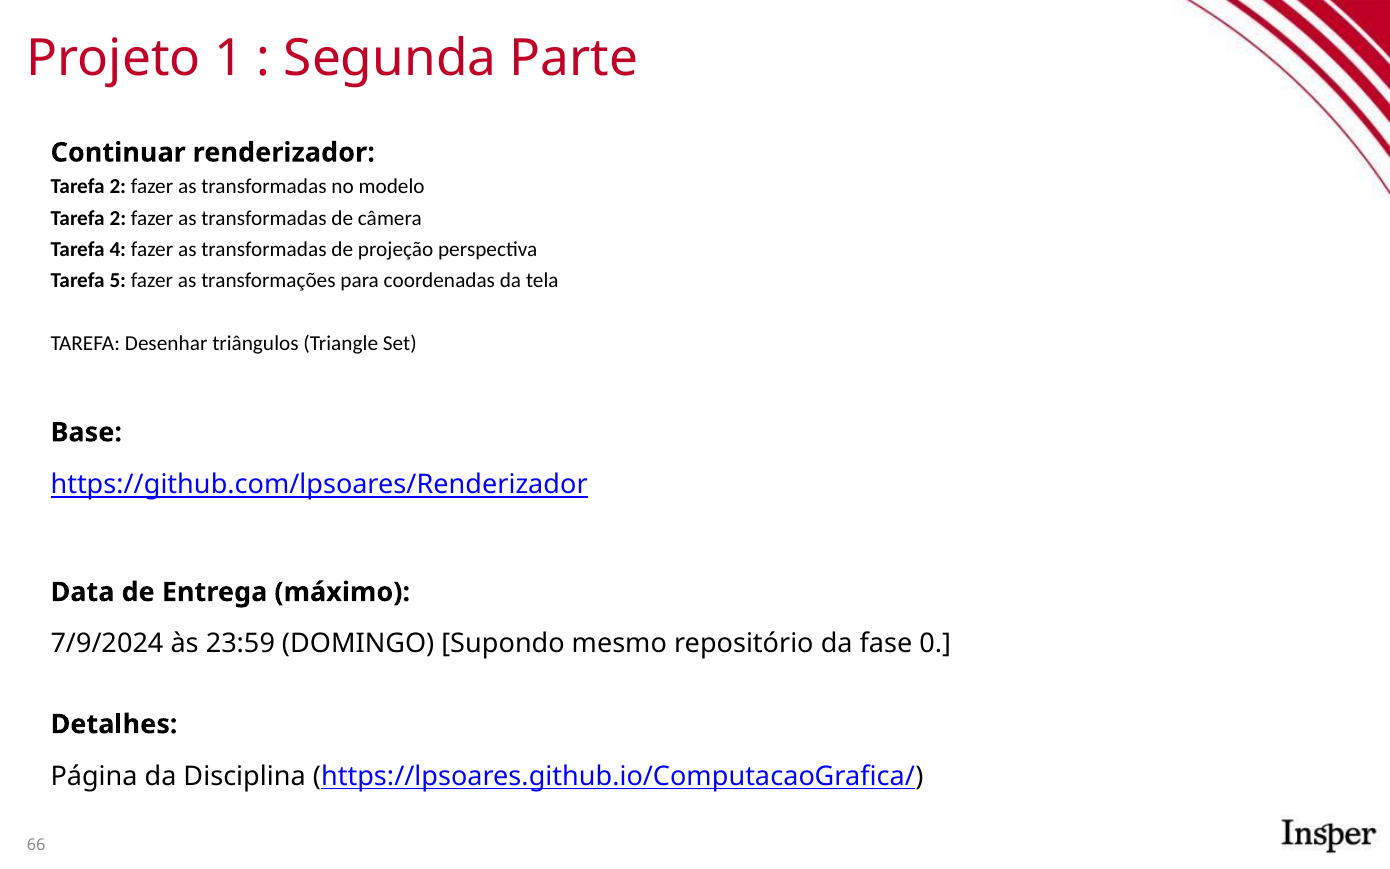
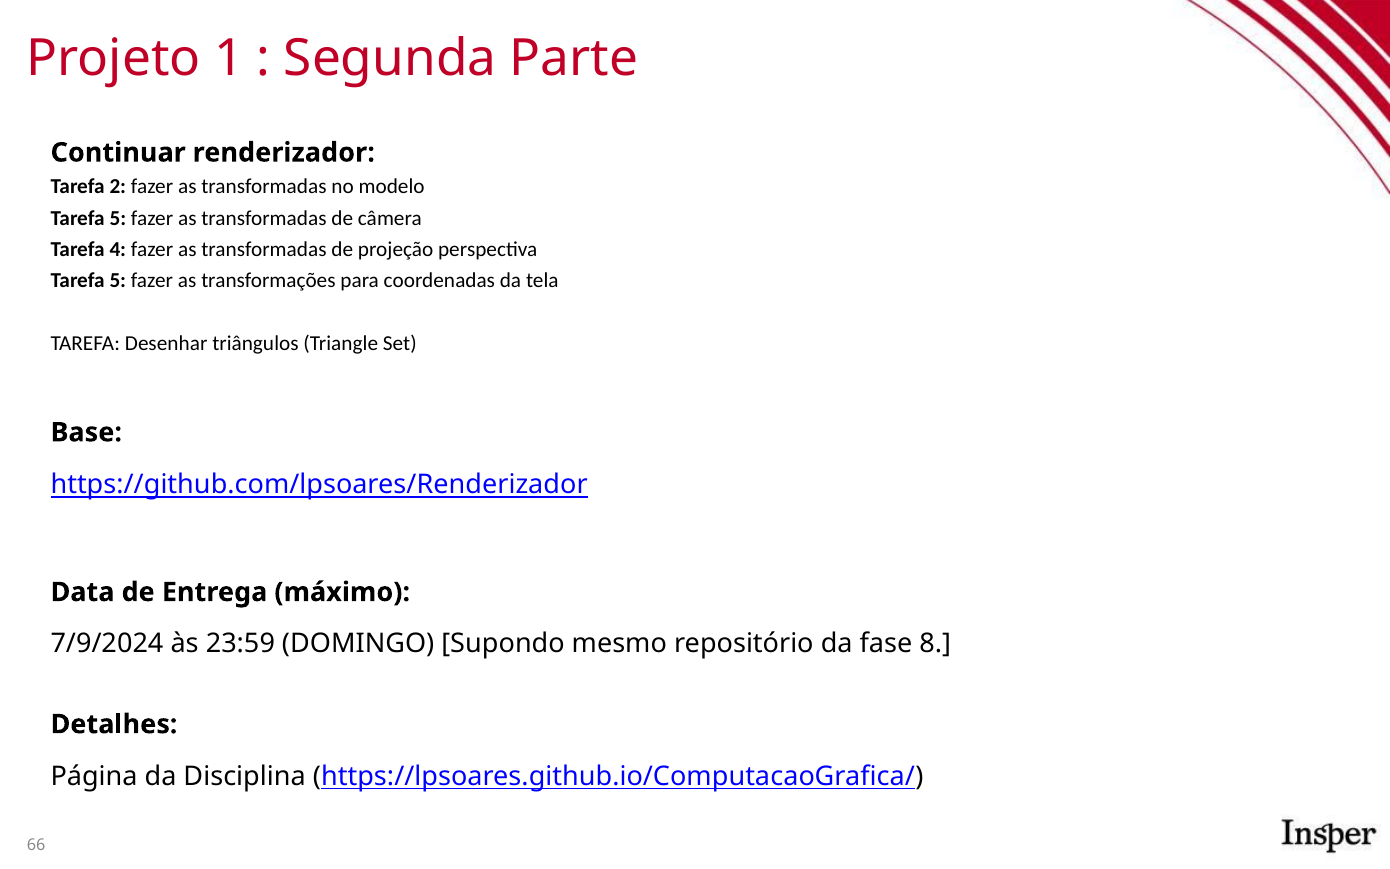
2: 2 -> 5 (118, 218)
0: 0 -> 8 (935, 644)
